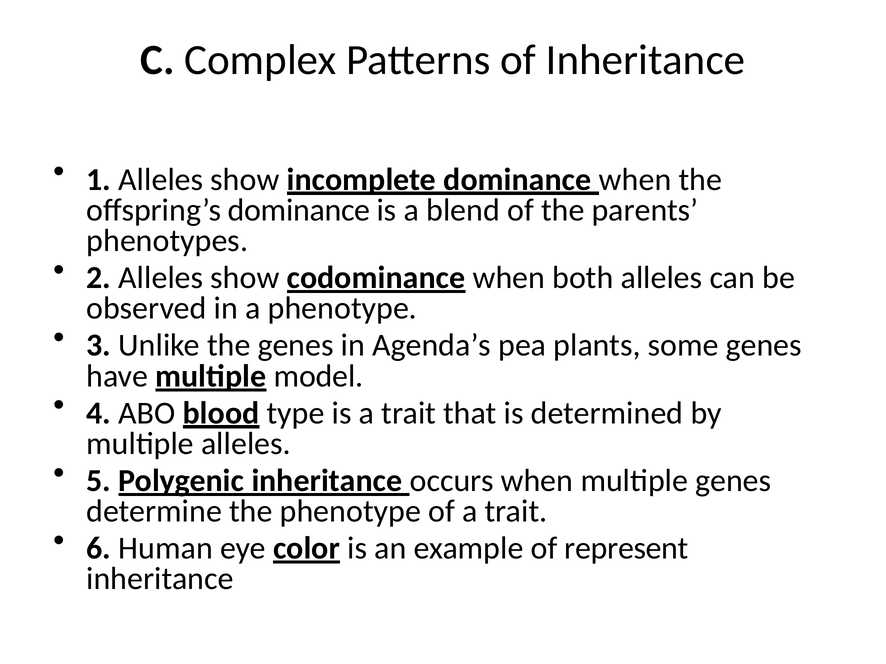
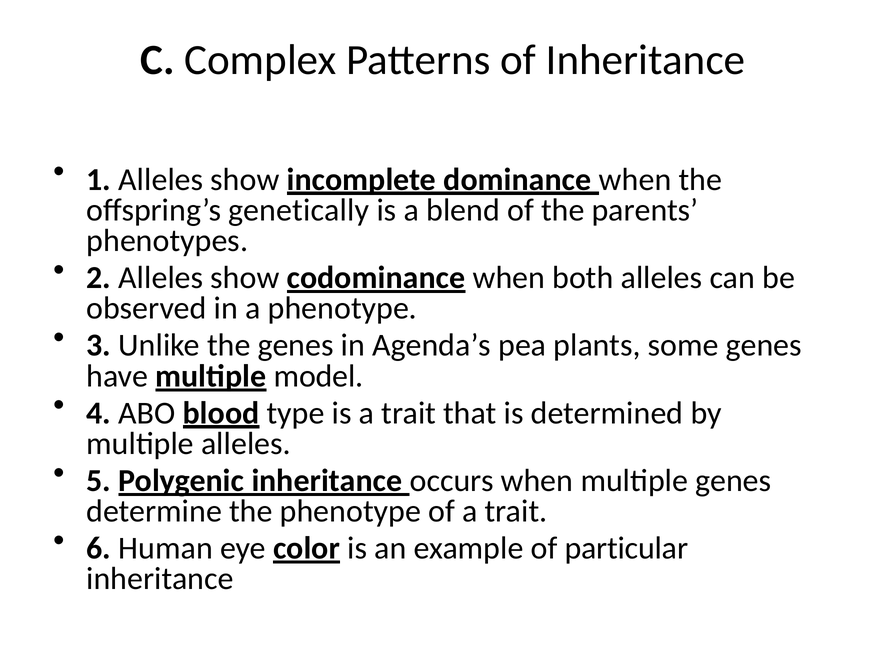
offspring’s dominance: dominance -> genetically (299, 210)
represent: represent -> particular (626, 549)
